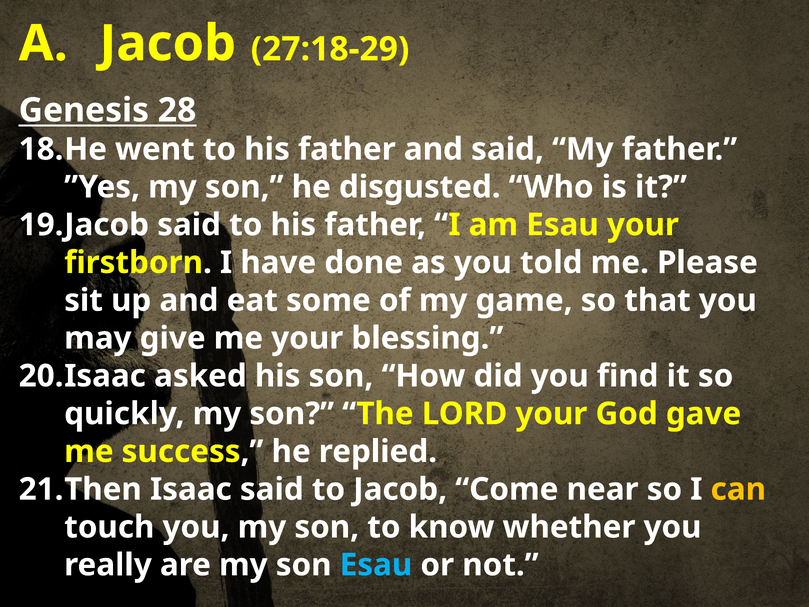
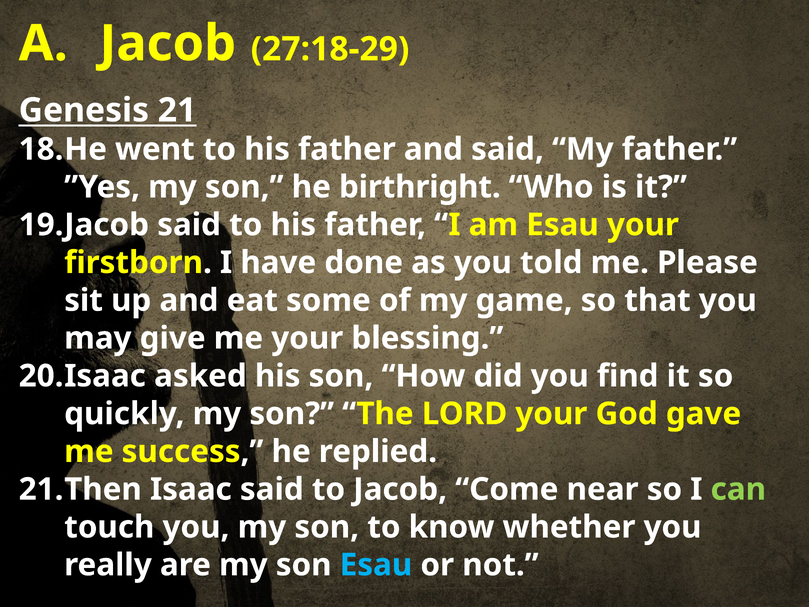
28: 28 -> 21 (177, 110)
disgusted: disgusted -> birthright (420, 187)
can colour: yellow -> light green (738, 489)
